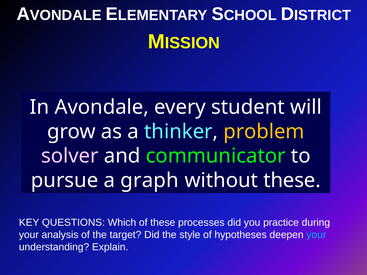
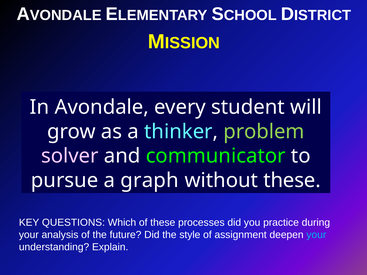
problem colour: yellow -> light green (264, 132)
target: target -> future (125, 235)
hypotheses: hypotheses -> assignment (241, 235)
